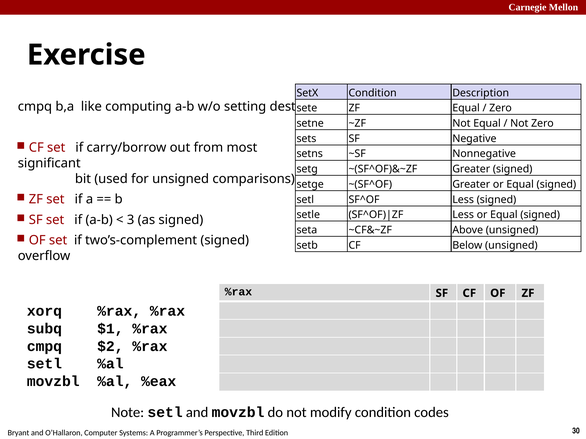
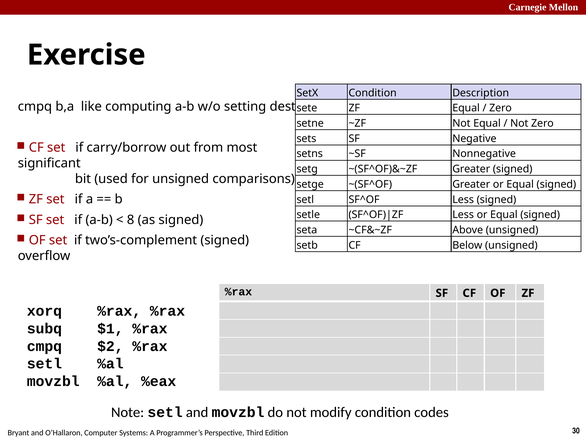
3: 3 -> 8 (131, 220)
